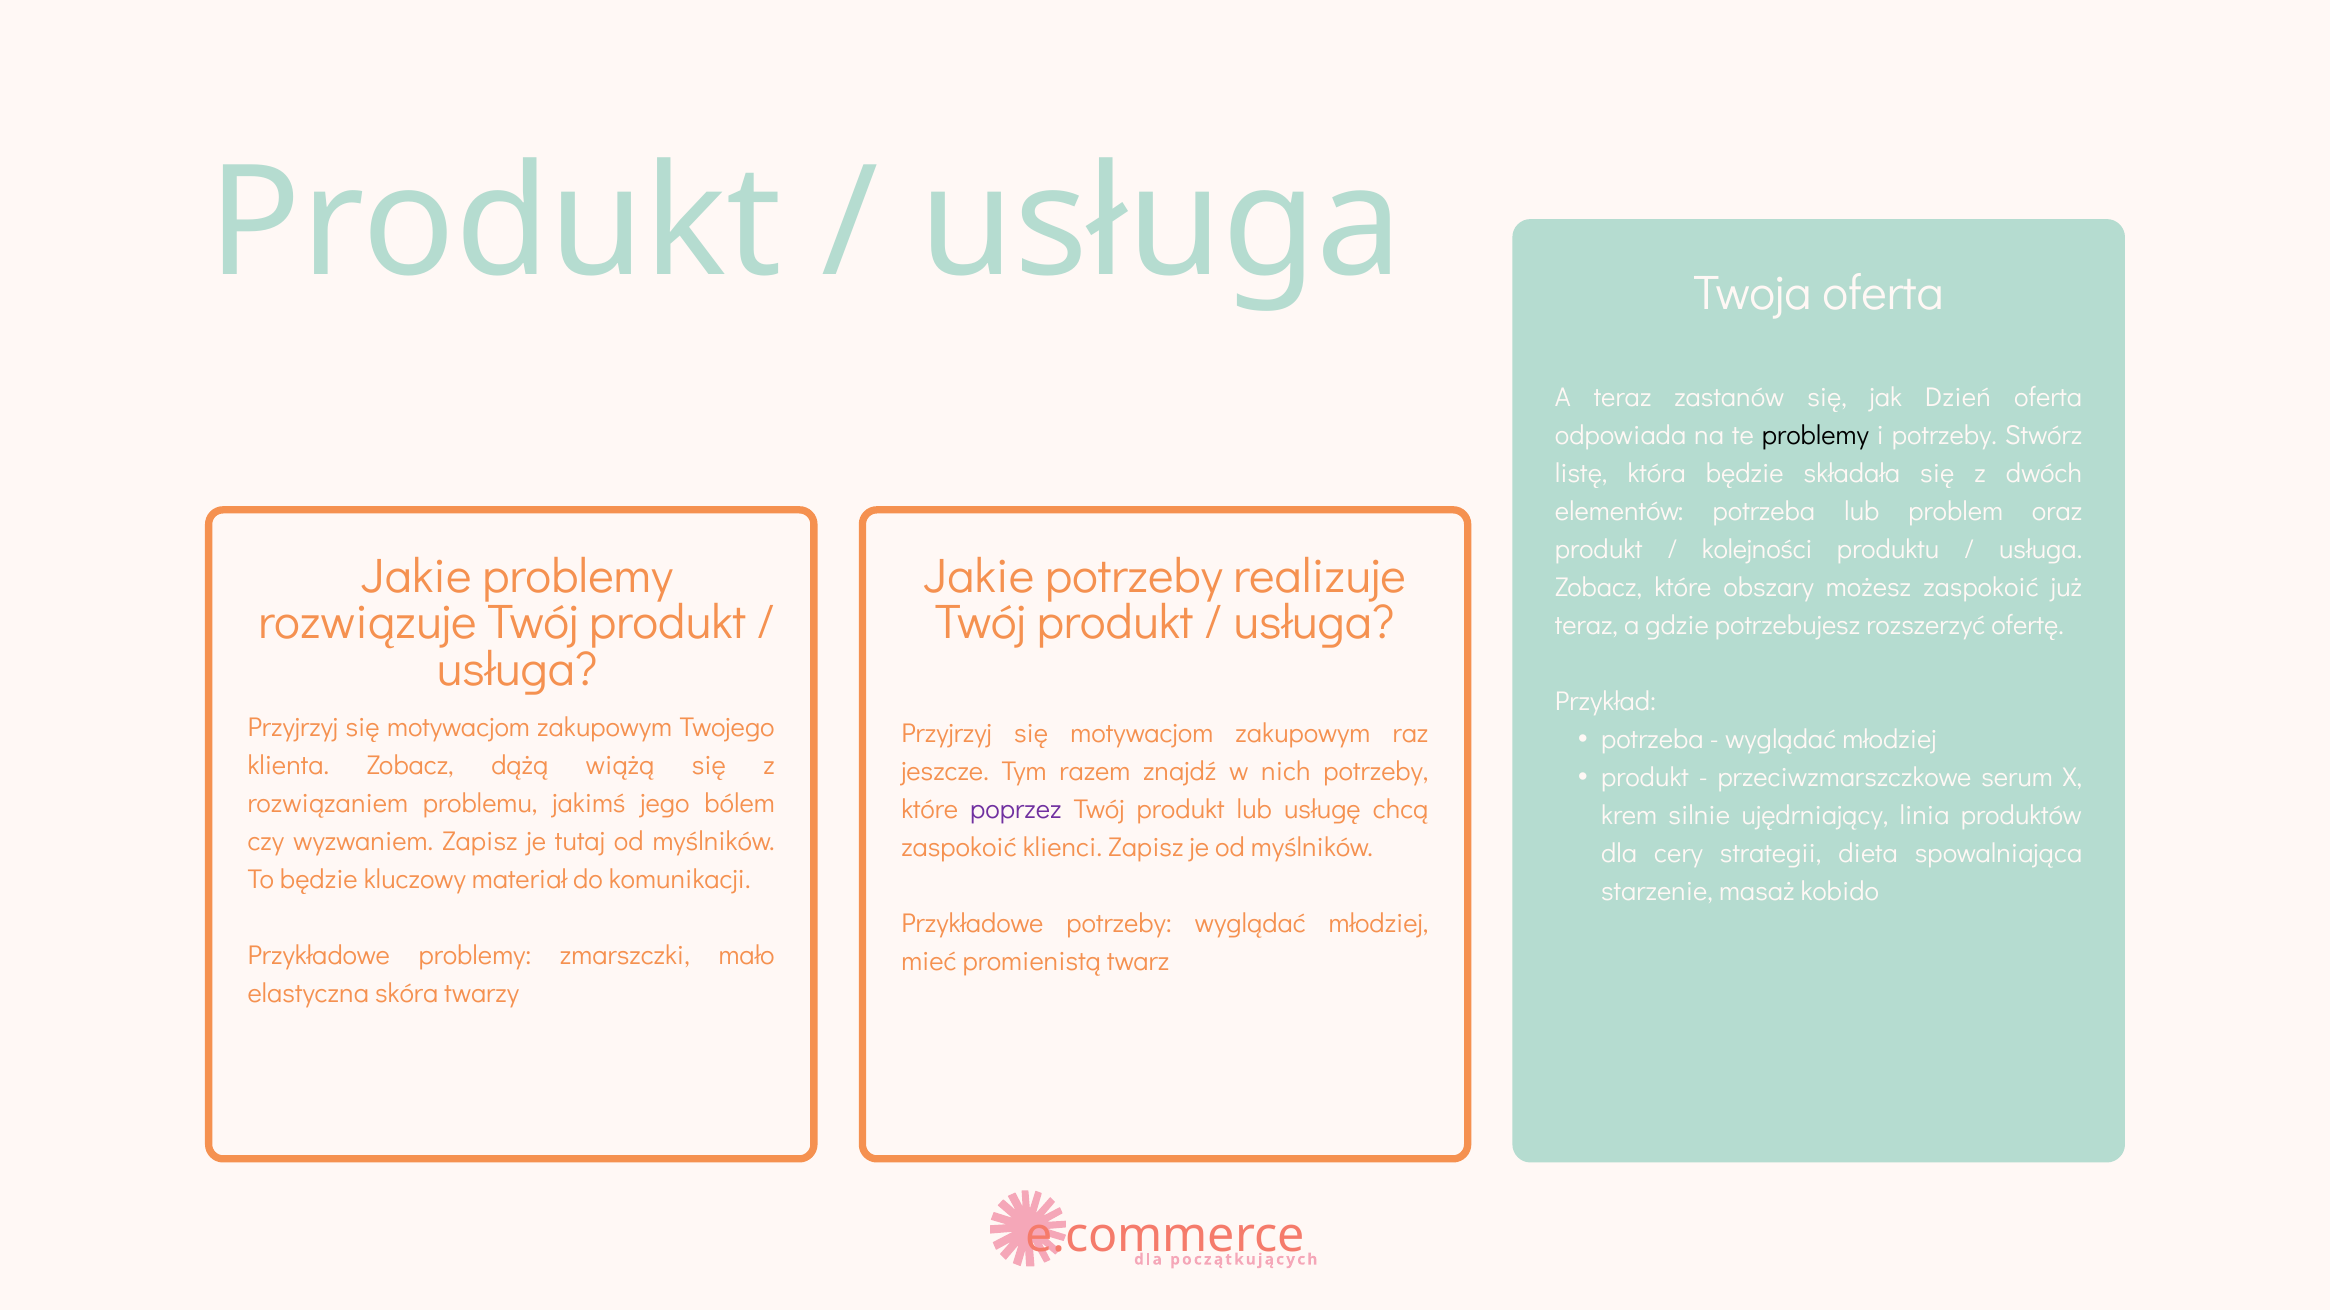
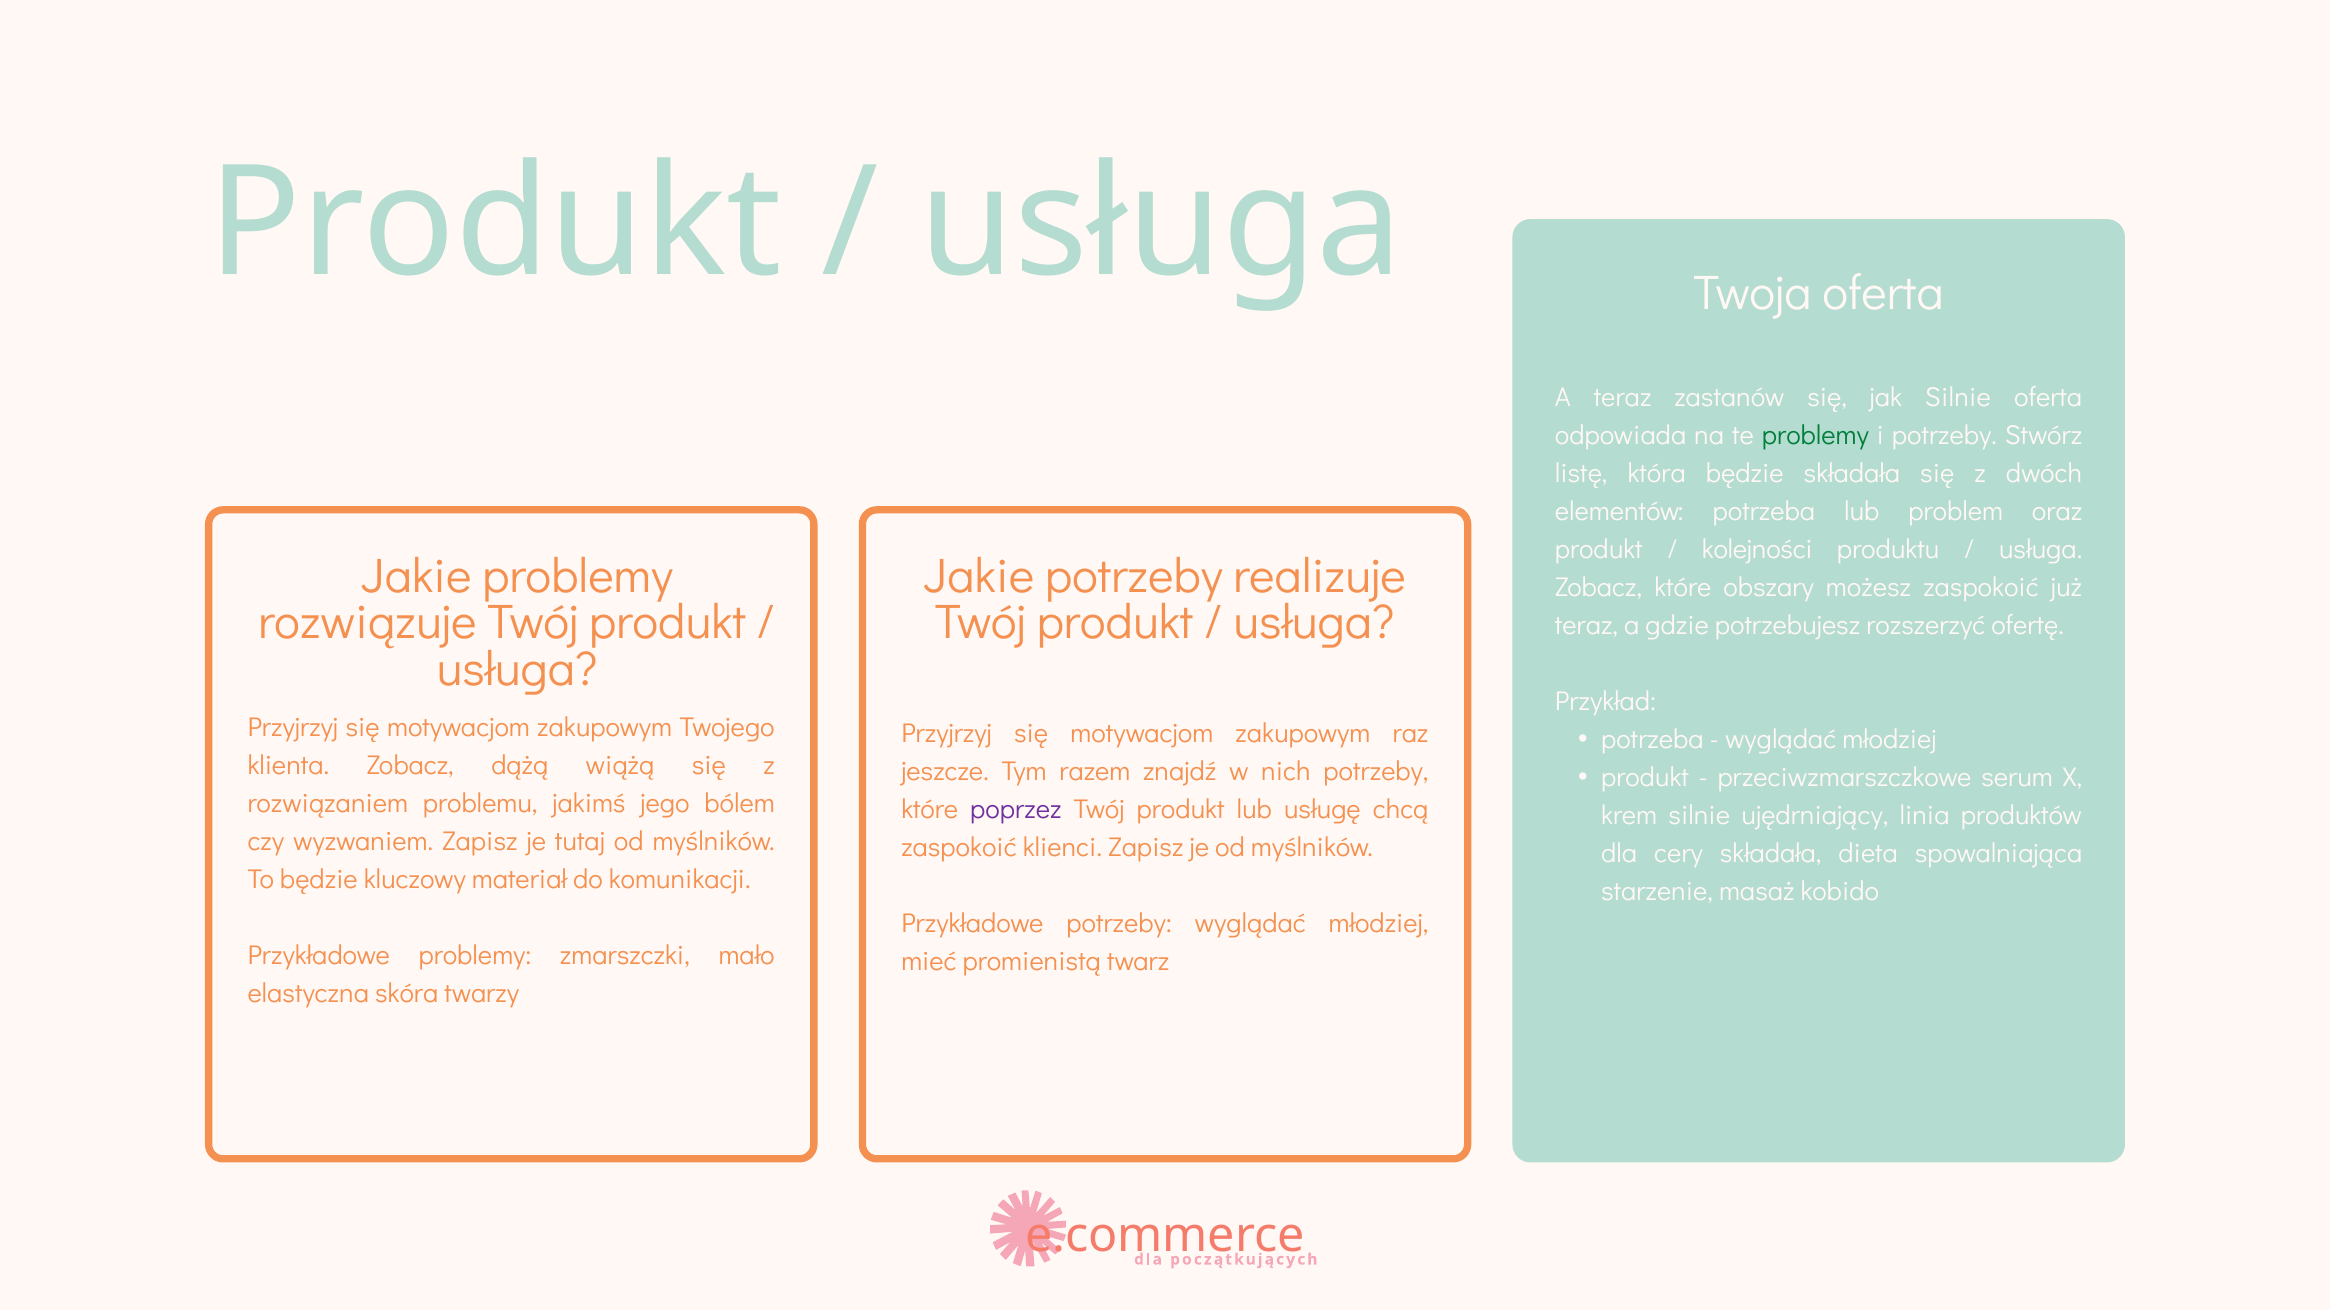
jak Dzień: Dzień -> Silnie (1958, 398)
problemy colour: black -> green (1815, 436)
cery strategii: strategii -> składała (1771, 854)
